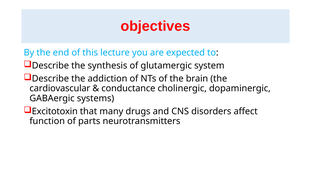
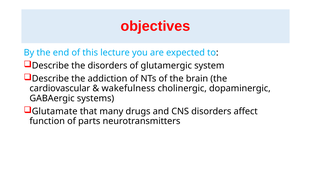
the synthesis: synthesis -> disorders (108, 66)
conductance: conductance -> wakefulness (128, 88)
Excitotoxin: Excitotoxin -> Glutamate (55, 111)
